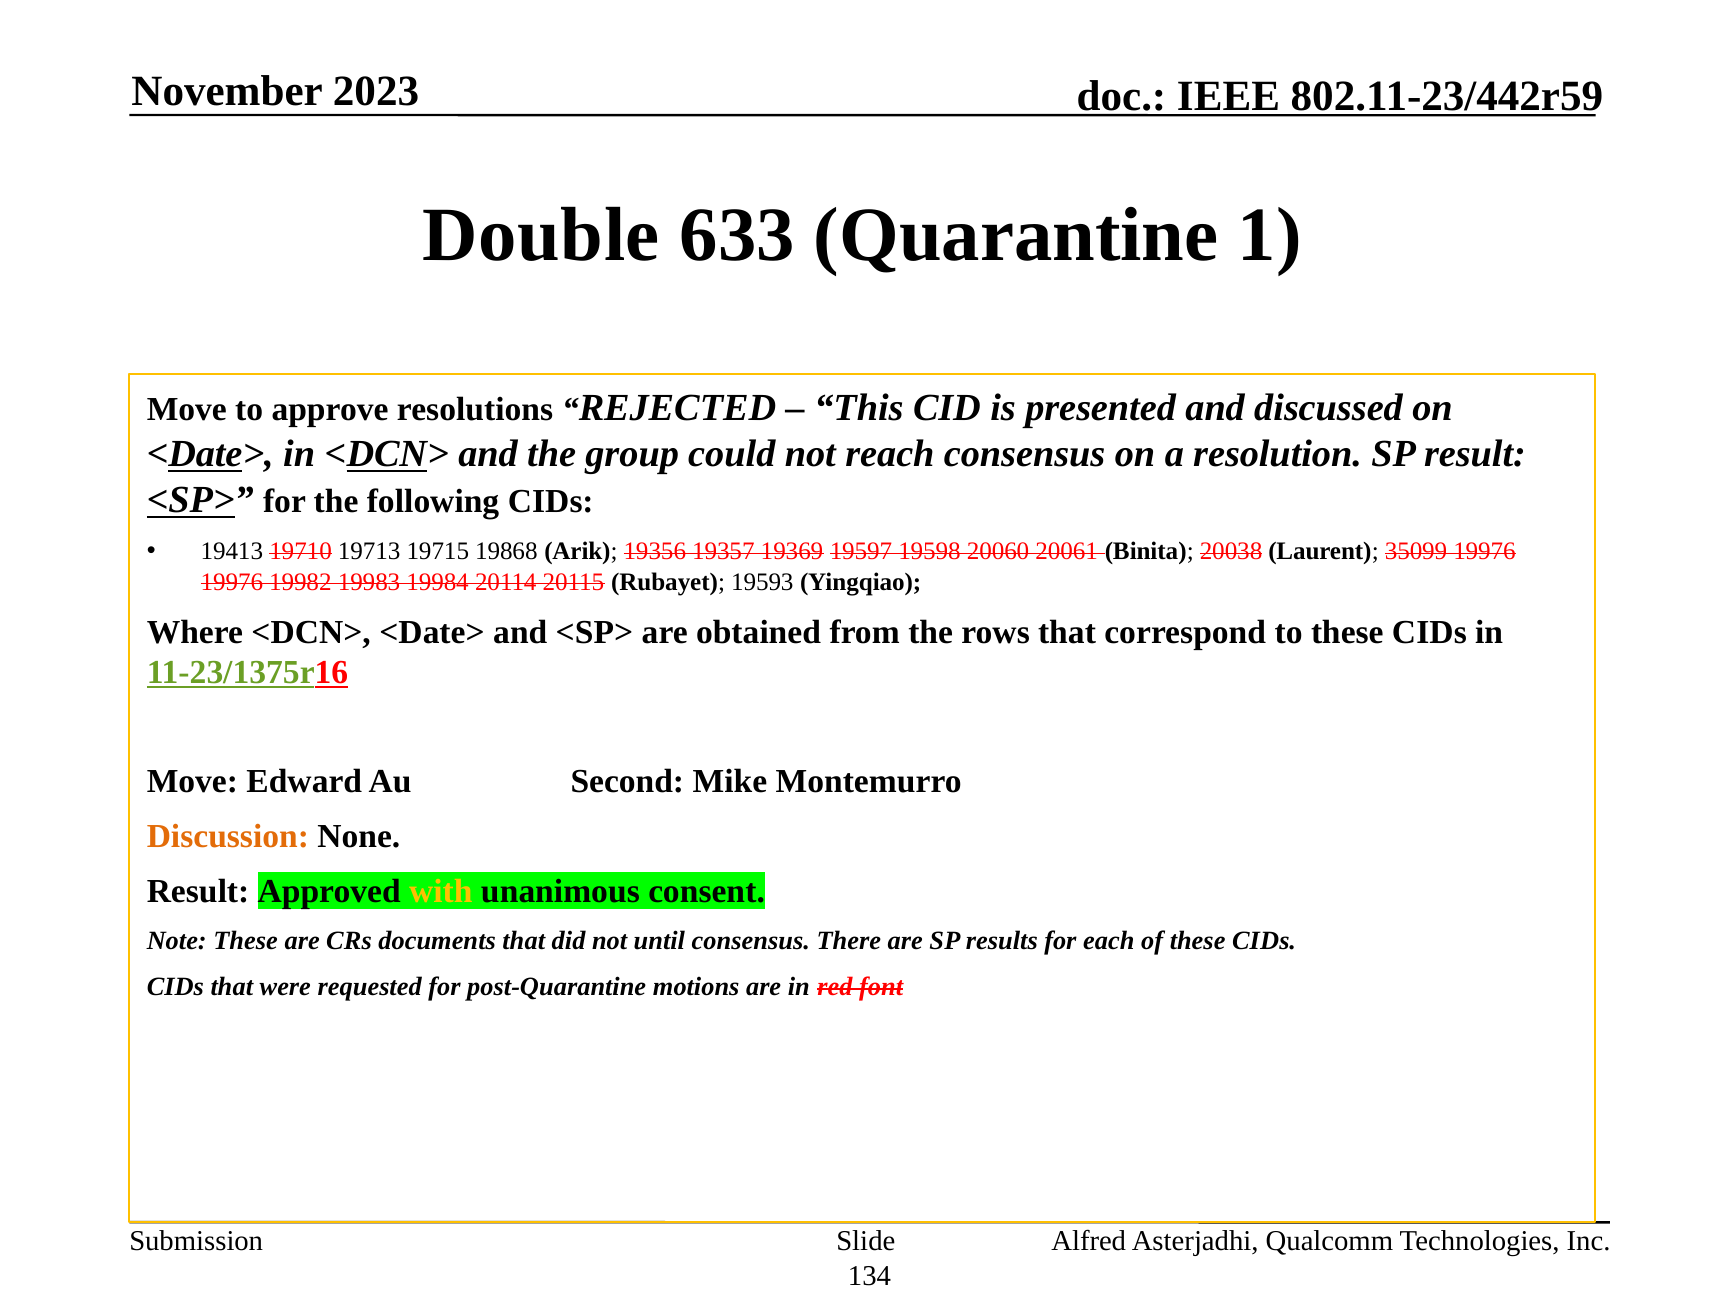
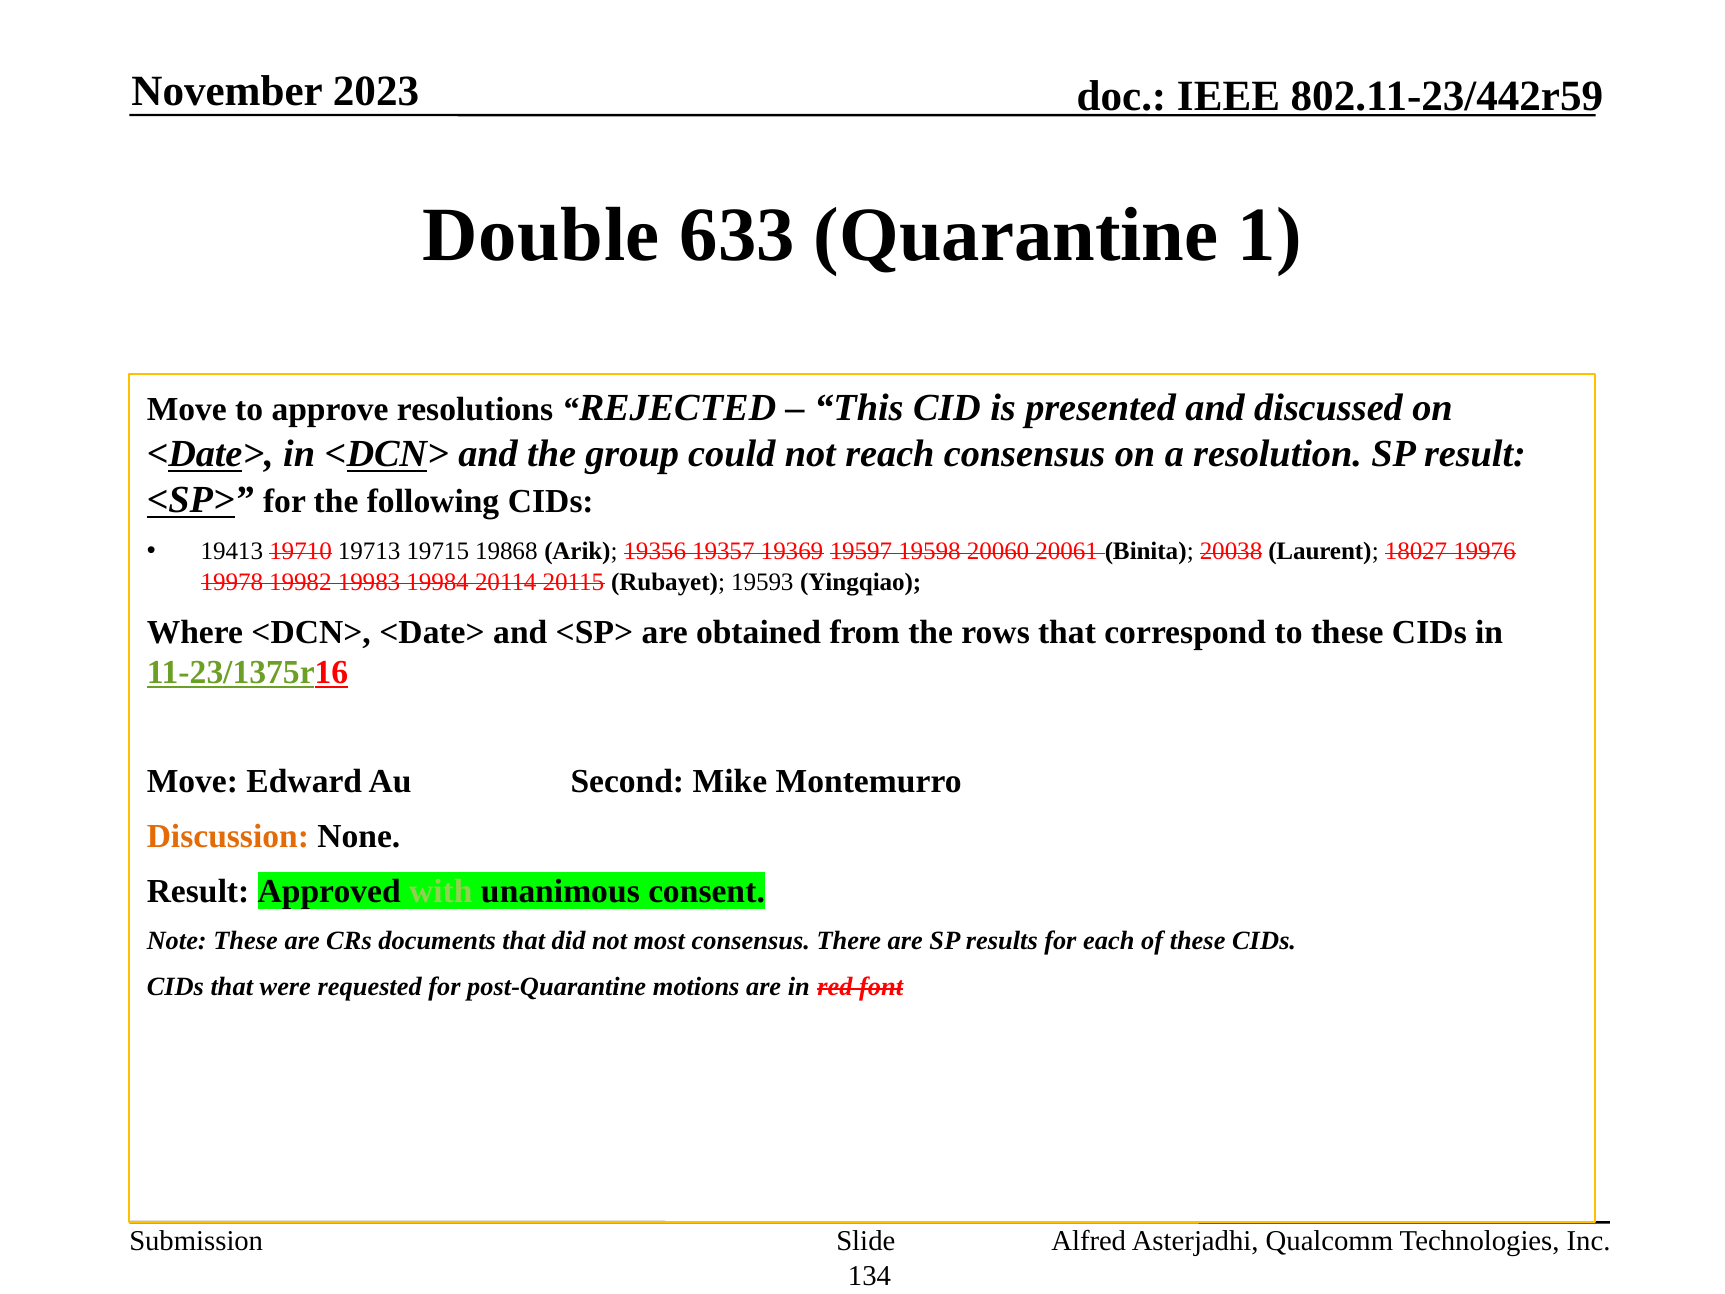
35099: 35099 -> 18027 (1416, 552)
19976: 19976 -> 19978 (232, 582)
with colour: yellow -> light green (441, 891)
until: until -> most (659, 941)
